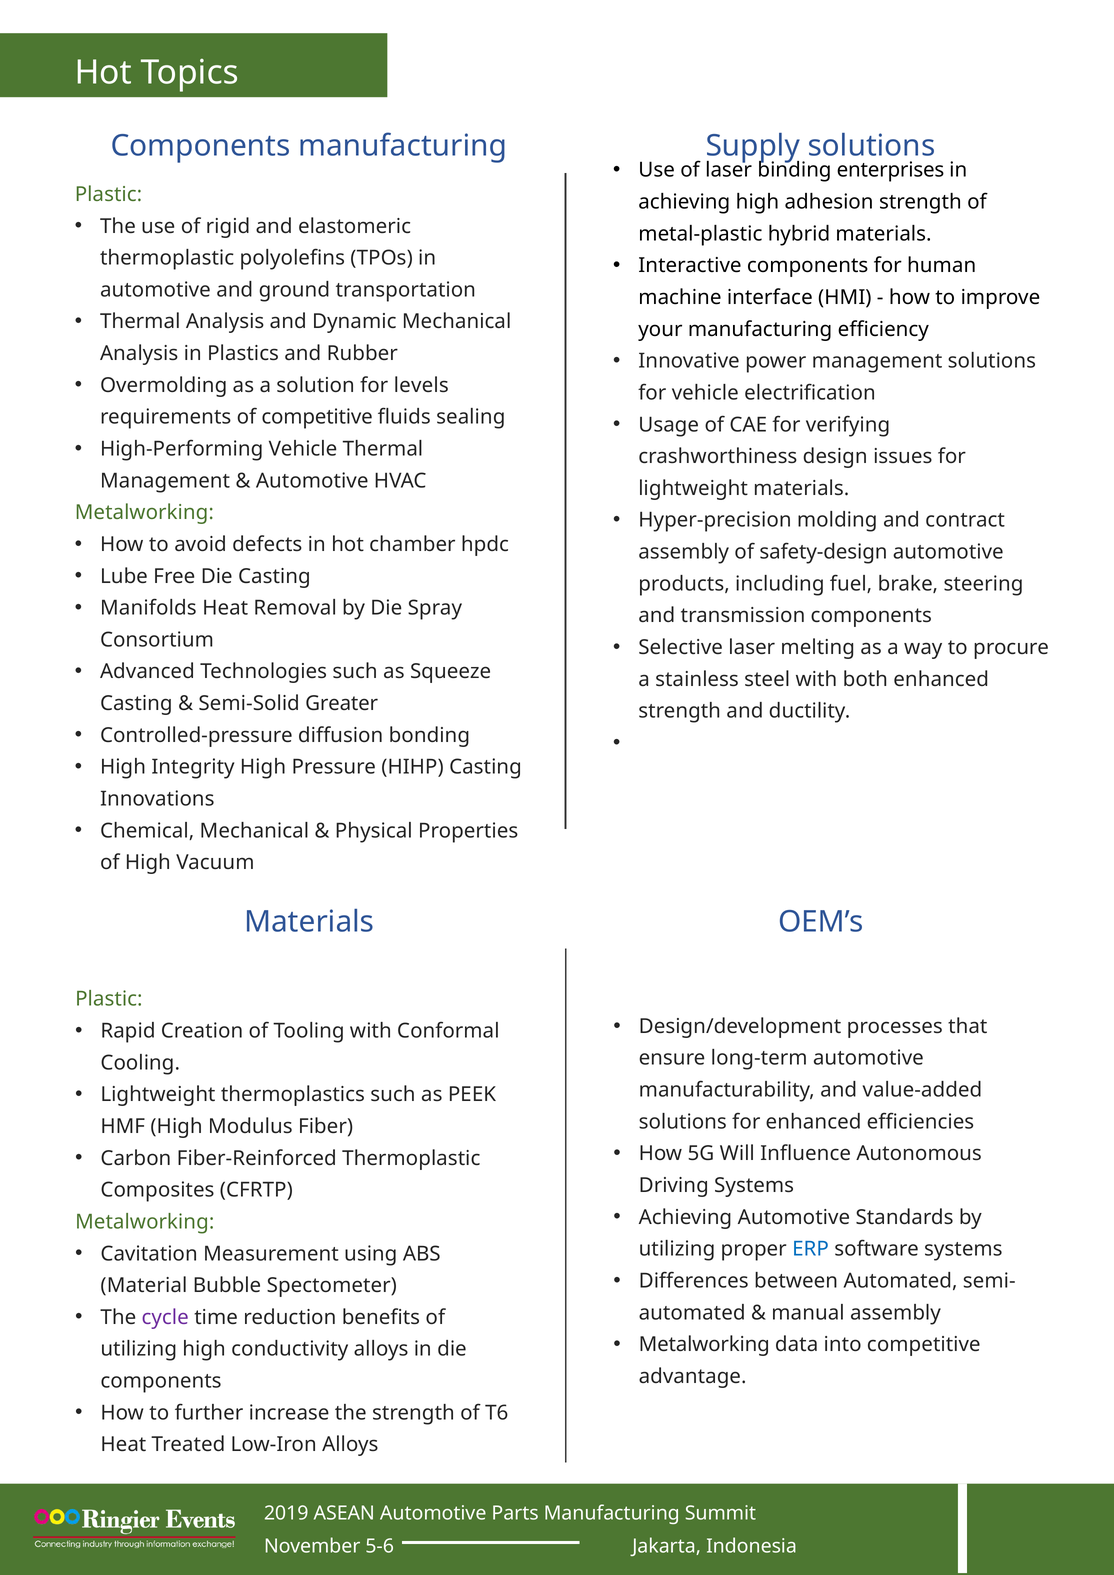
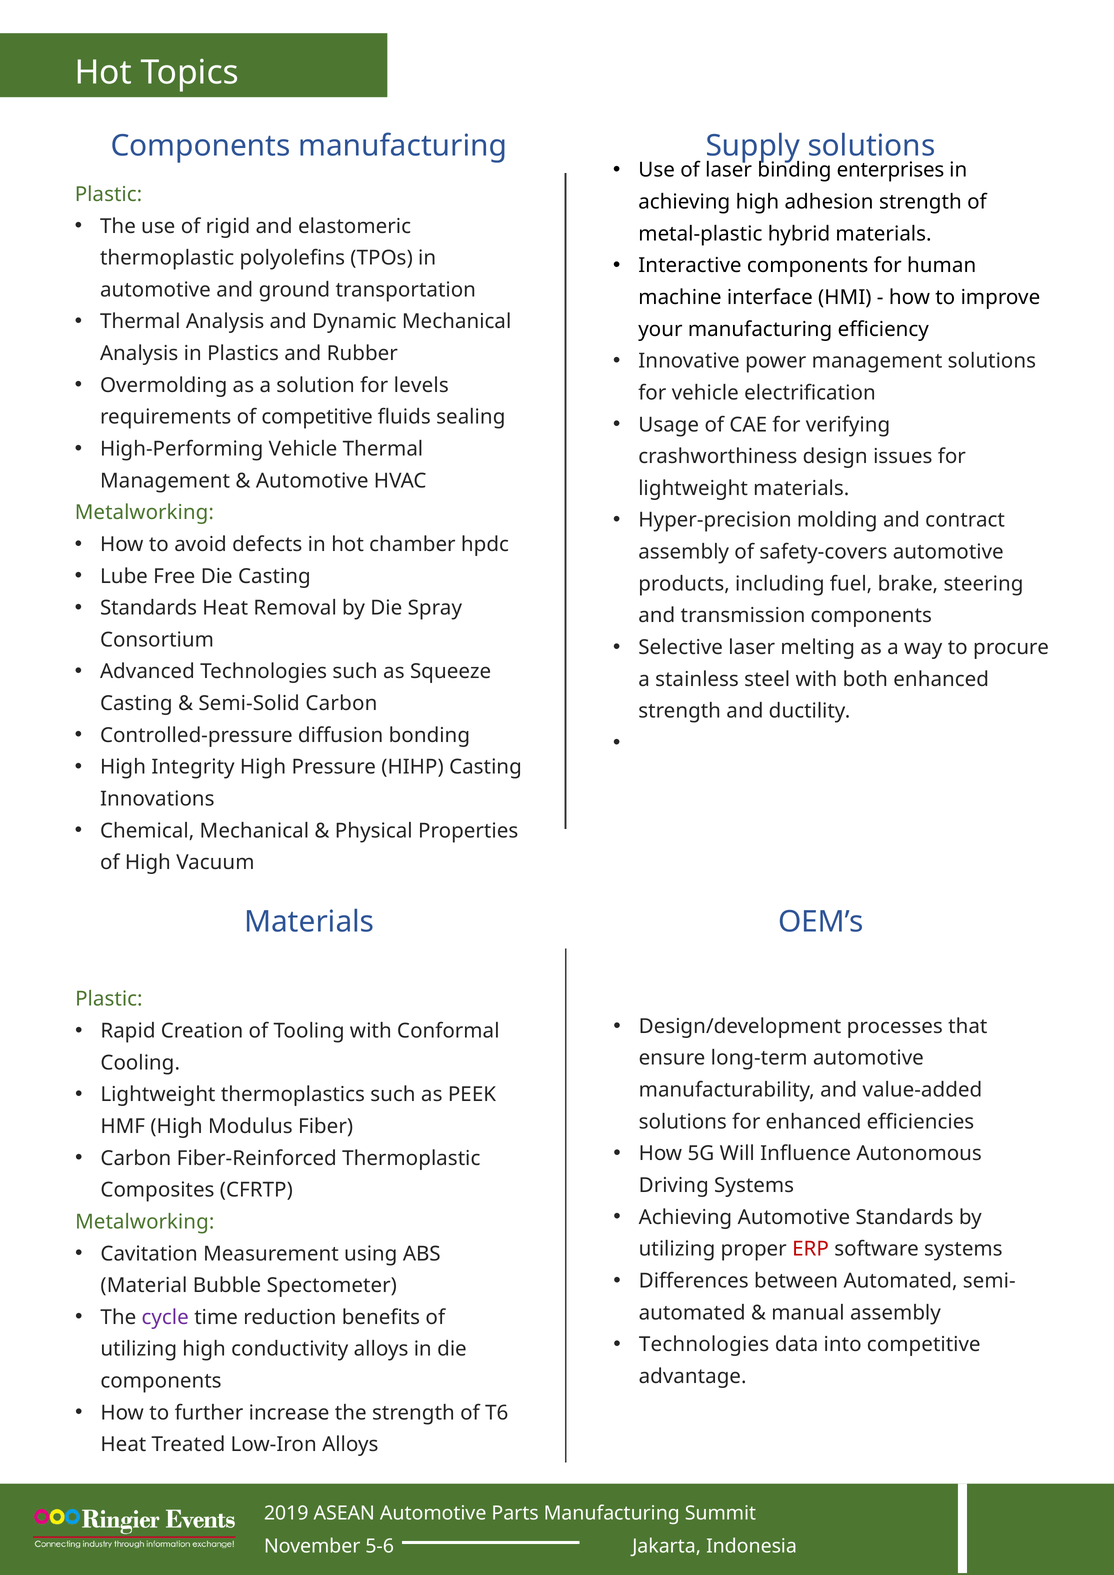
safety-design: safety-design -> safety-covers (823, 552)
Manifolds: Manifolds -> Standards (149, 608)
Semi-Solid Greater: Greater -> Carbon (341, 704)
ERP colour: blue -> red (810, 1250)
Metalworking: Metalworking -> Technologies (704, 1345)
